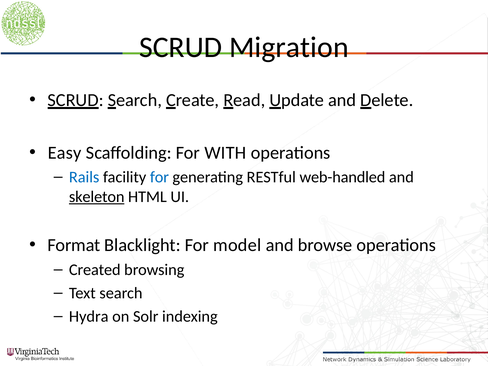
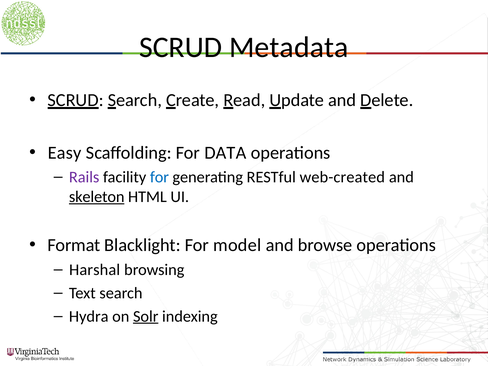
Migration: Migration -> Metadata (289, 47)
WITH: WITH -> DATA (225, 153)
Rails colour: blue -> purple (84, 177)
web-handled: web-handled -> web-created (342, 177)
Created: Created -> Harshal (95, 270)
Solr underline: none -> present (146, 316)
